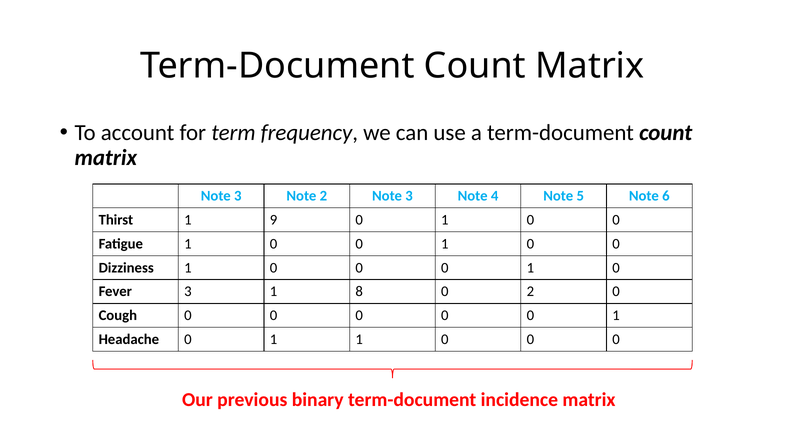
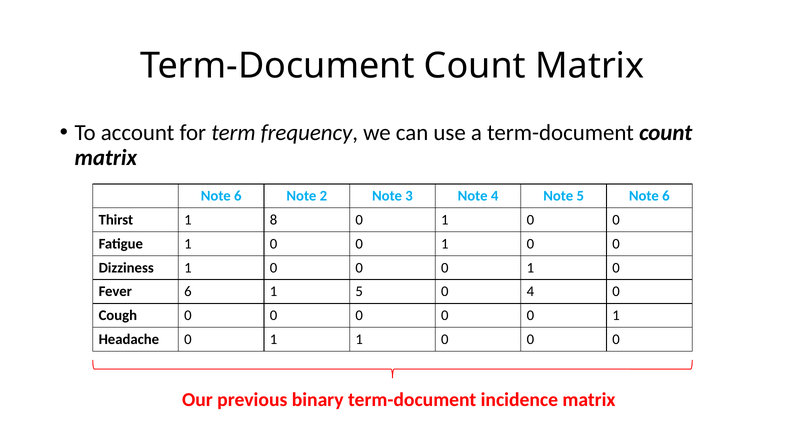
3: 3 -> 6 (238, 196)
9: 9 -> 8 (274, 220)
Fever 3: 3 -> 6 (188, 291)
1 8: 8 -> 5 (359, 291)
0 2: 2 -> 4 (530, 291)
